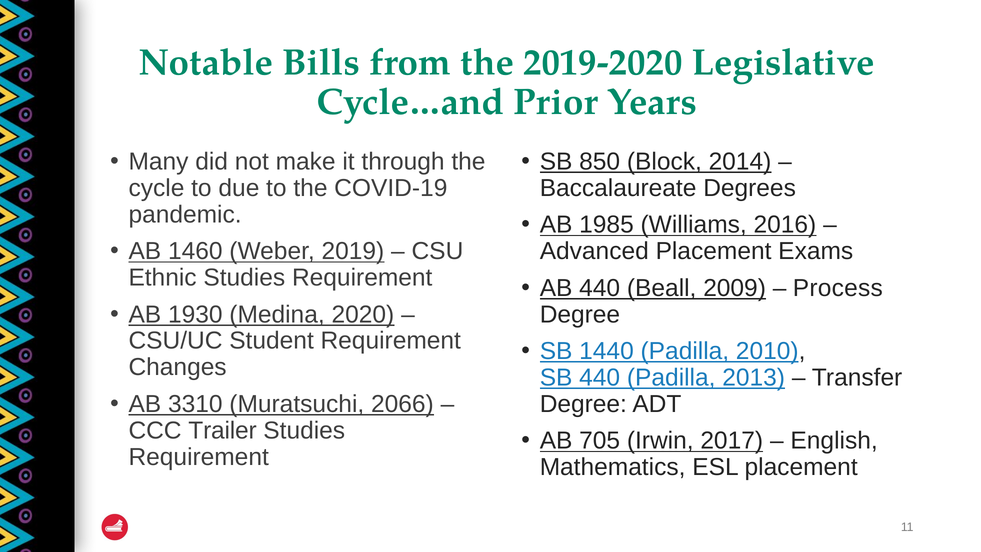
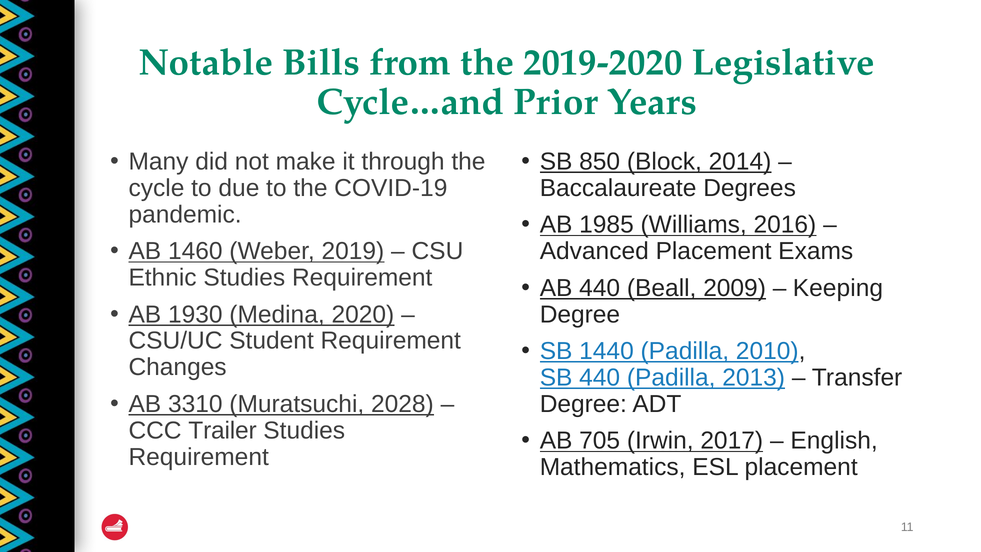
Process: Process -> Keeping (838, 288)
2066: 2066 -> 2028 (402, 404)
